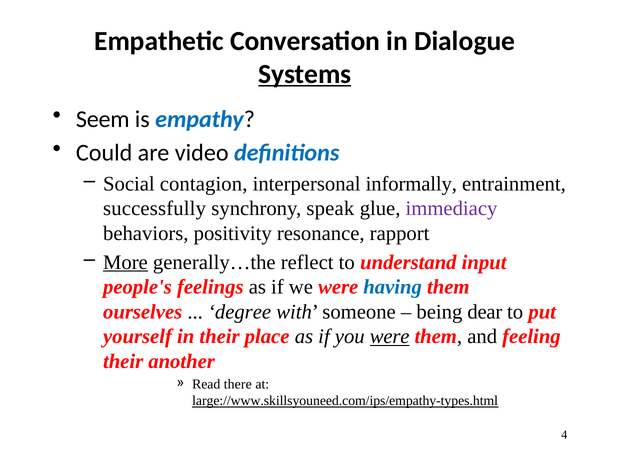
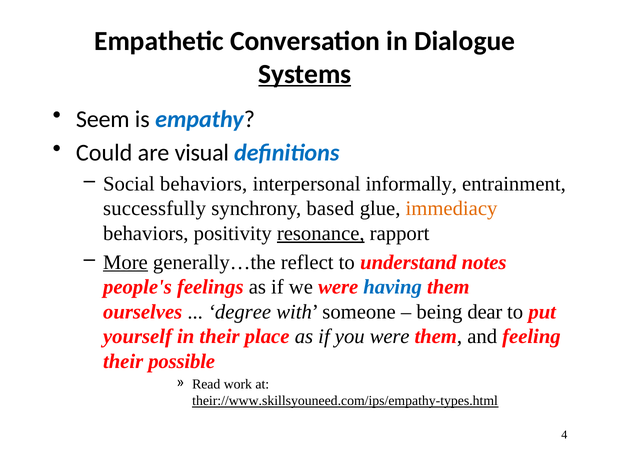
video: video -> visual (202, 153)
Social contagion: contagion -> behaviors (204, 184)
speak: speak -> based (330, 208)
immediacy colour: purple -> orange (452, 208)
resonance underline: none -> present (321, 233)
input: input -> notes (484, 262)
were underline: present -> none (390, 337)
another: another -> possible (182, 361)
there: there -> work (238, 384)
large://www.skillsyouneed.com/ips/empathy-types.html: large://www.skillsyouneed.com/ips/empathy-types.html -> their://www.skillsyouneed.com/ips/empathy-types.html (345, 401)
